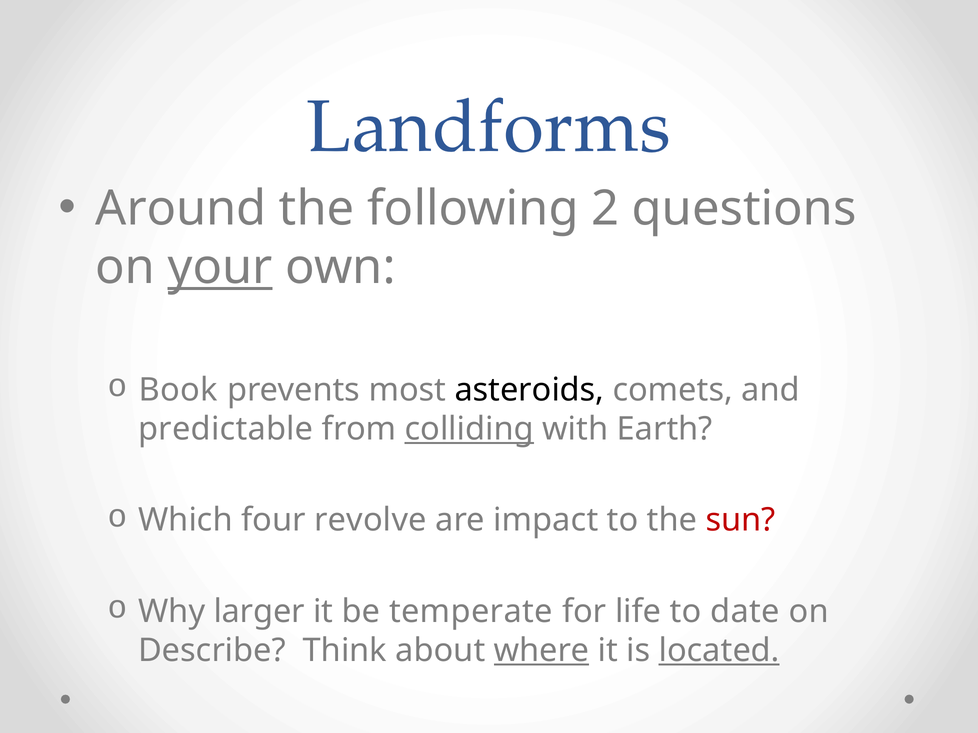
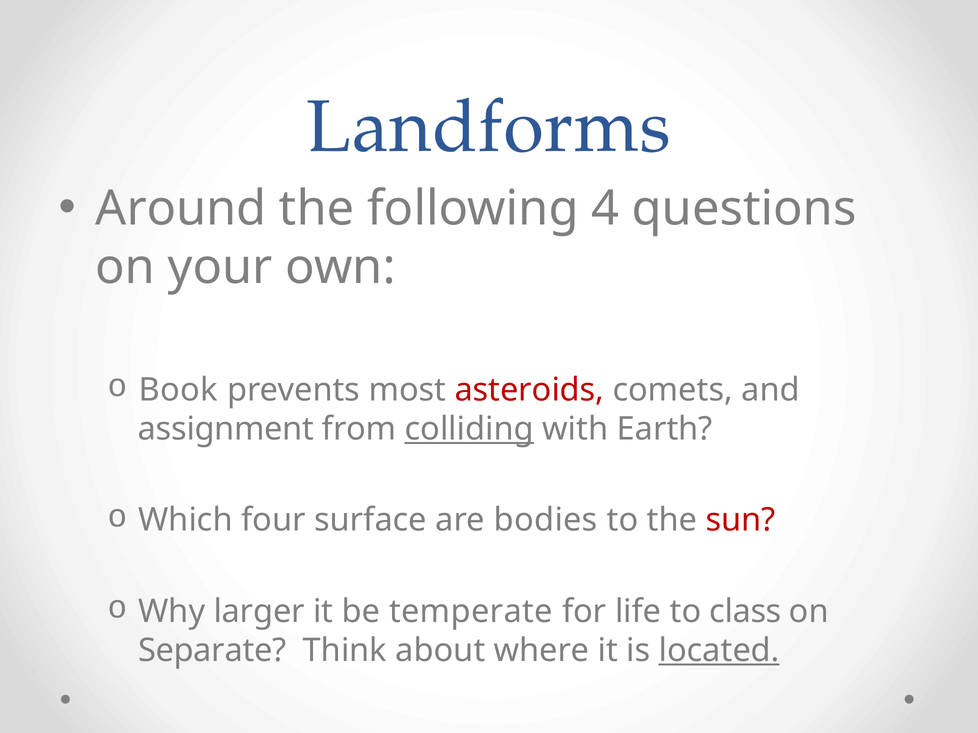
2: 2 -> 4 (605, 209)
your underline: present -> none (220, 267)
asteroids colour: black -> red (529, 390)
predictable: predictable -> assignment (226, 429)
revolve: revolve -> surface (371, 521)
impact: impact -> bodies (546, 521)
date: date -> class (745, 612)
Describe: Describe -> Separate (212, 651)
where underline: present -> none (542, 651)
